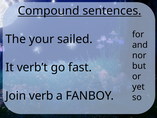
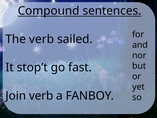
The your: your -> verb (42, 39)
verb’t: verb’t -> stop’t (32, 67)
